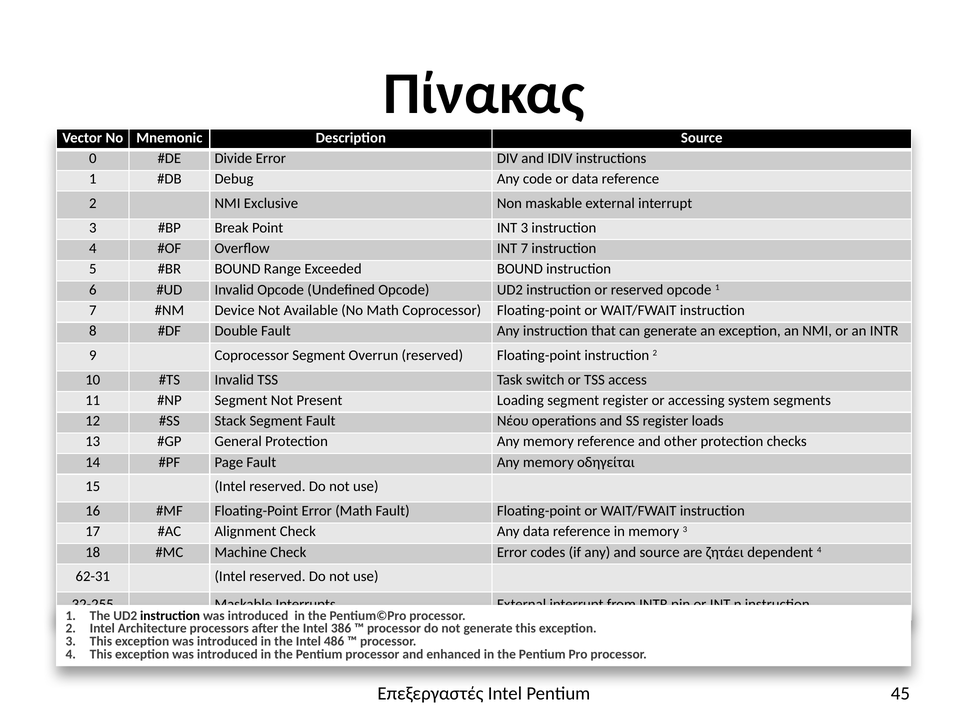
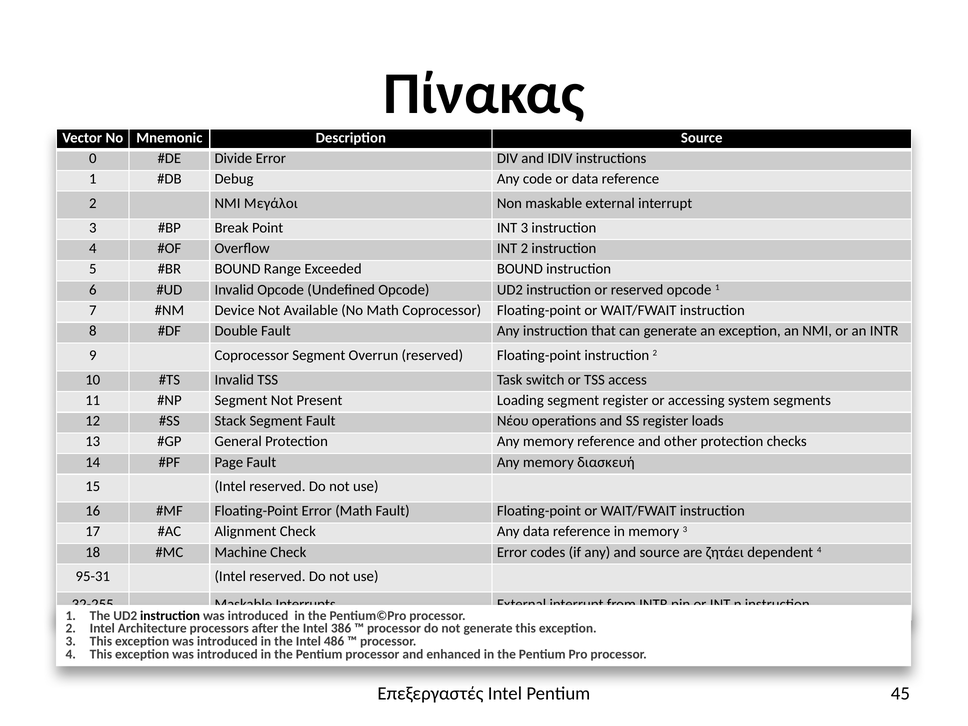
Exclusive: Exclusive -> Μεγάλοι (271, 203)
INT 7: 7 -> 2 (524, 248)
οδηγείται: οδηγείται -> διασκευή (606, 462)
62-31: 62-31 -> 95-31 (93, 577)
